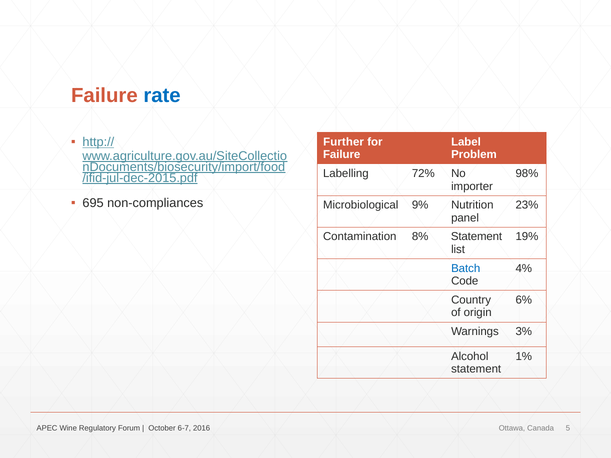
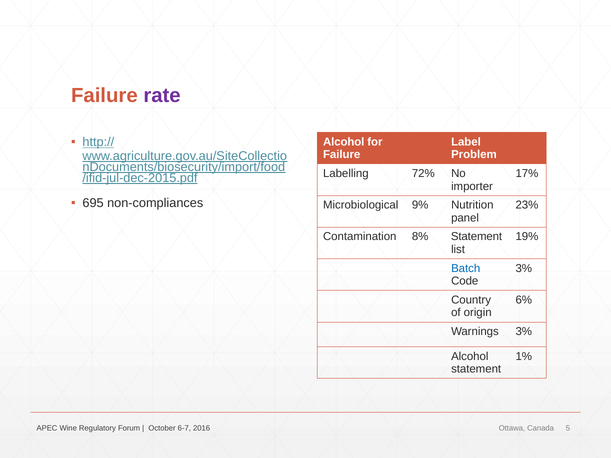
rate colour: blue -> purple (162, 96)
Further: Further -> Alcohol (344, 142)
98%: 98% -> 17% (527, 174)
4%: 4% -> 3% (524, 268)
